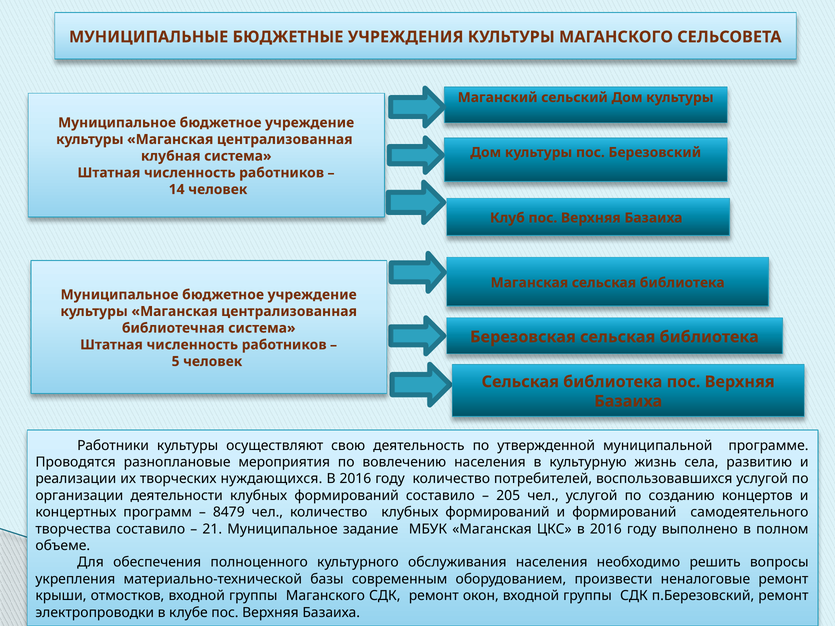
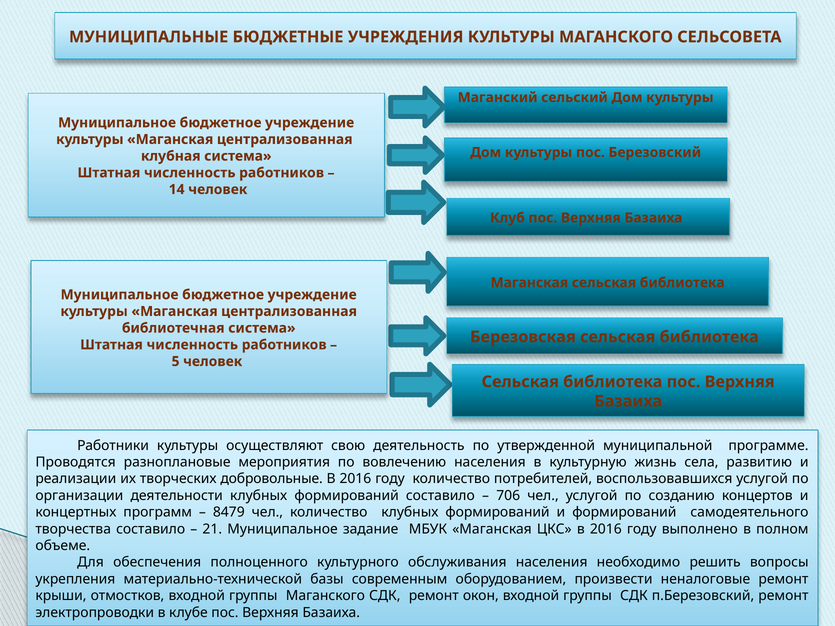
нуждающихся: нуждающихся -> добровольные (272, 479)
205: 205 -> 706 (508, 496)
